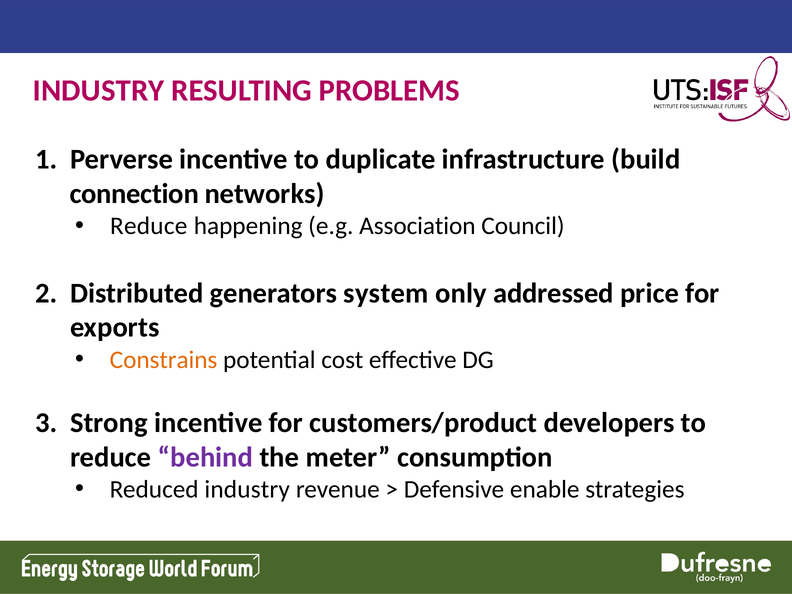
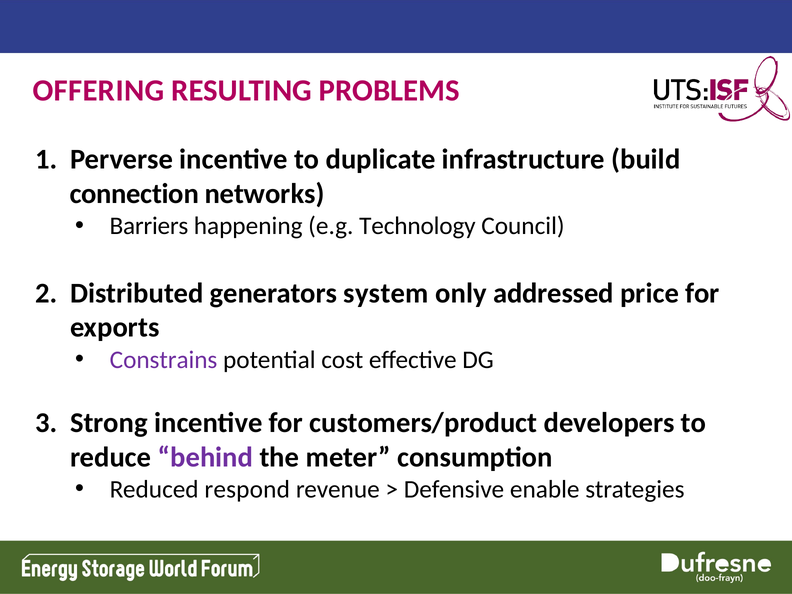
INDUSTRY: INDUSTRY -> OFFERING (99, 91)
Reduce: Reduce -> Barriers (149, 226)
Association: Association -> Technology (417, 226)
Constrains colour: orange -> purple (164, 360)
Reduced industry: industry -> respond (247, 489)
